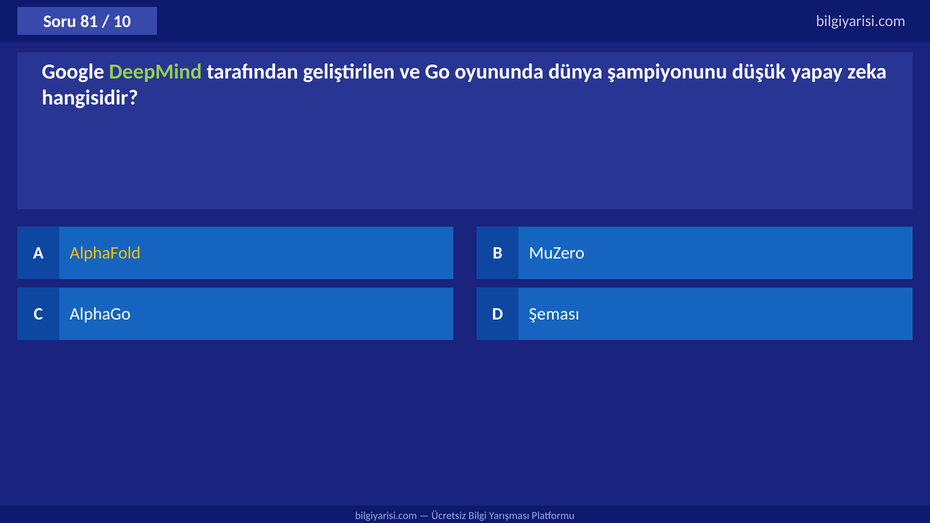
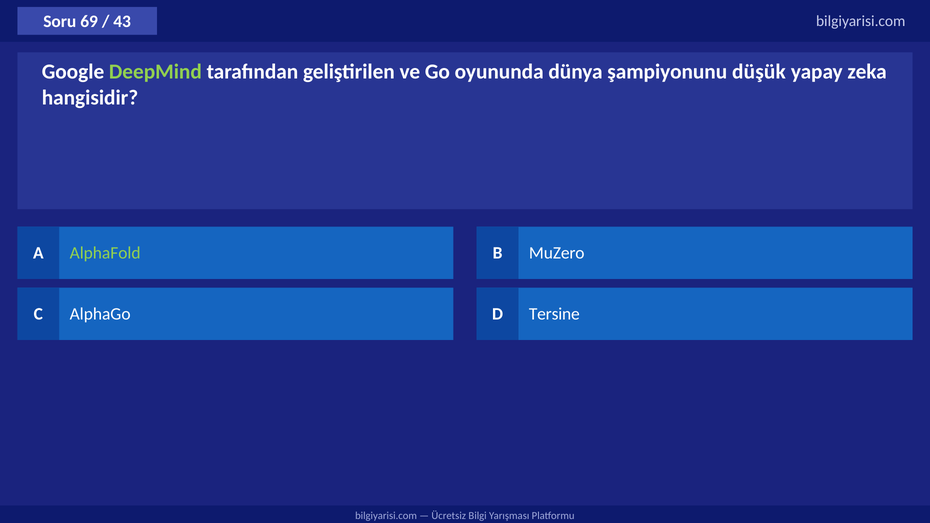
81: 81 -> 69 (89, 21)
10: 10 -> 43 (122, 21)
AlphaFold colour: yellow -> light green (105, 253)
Şeması: Şeması -> Tersine (554, 314)
